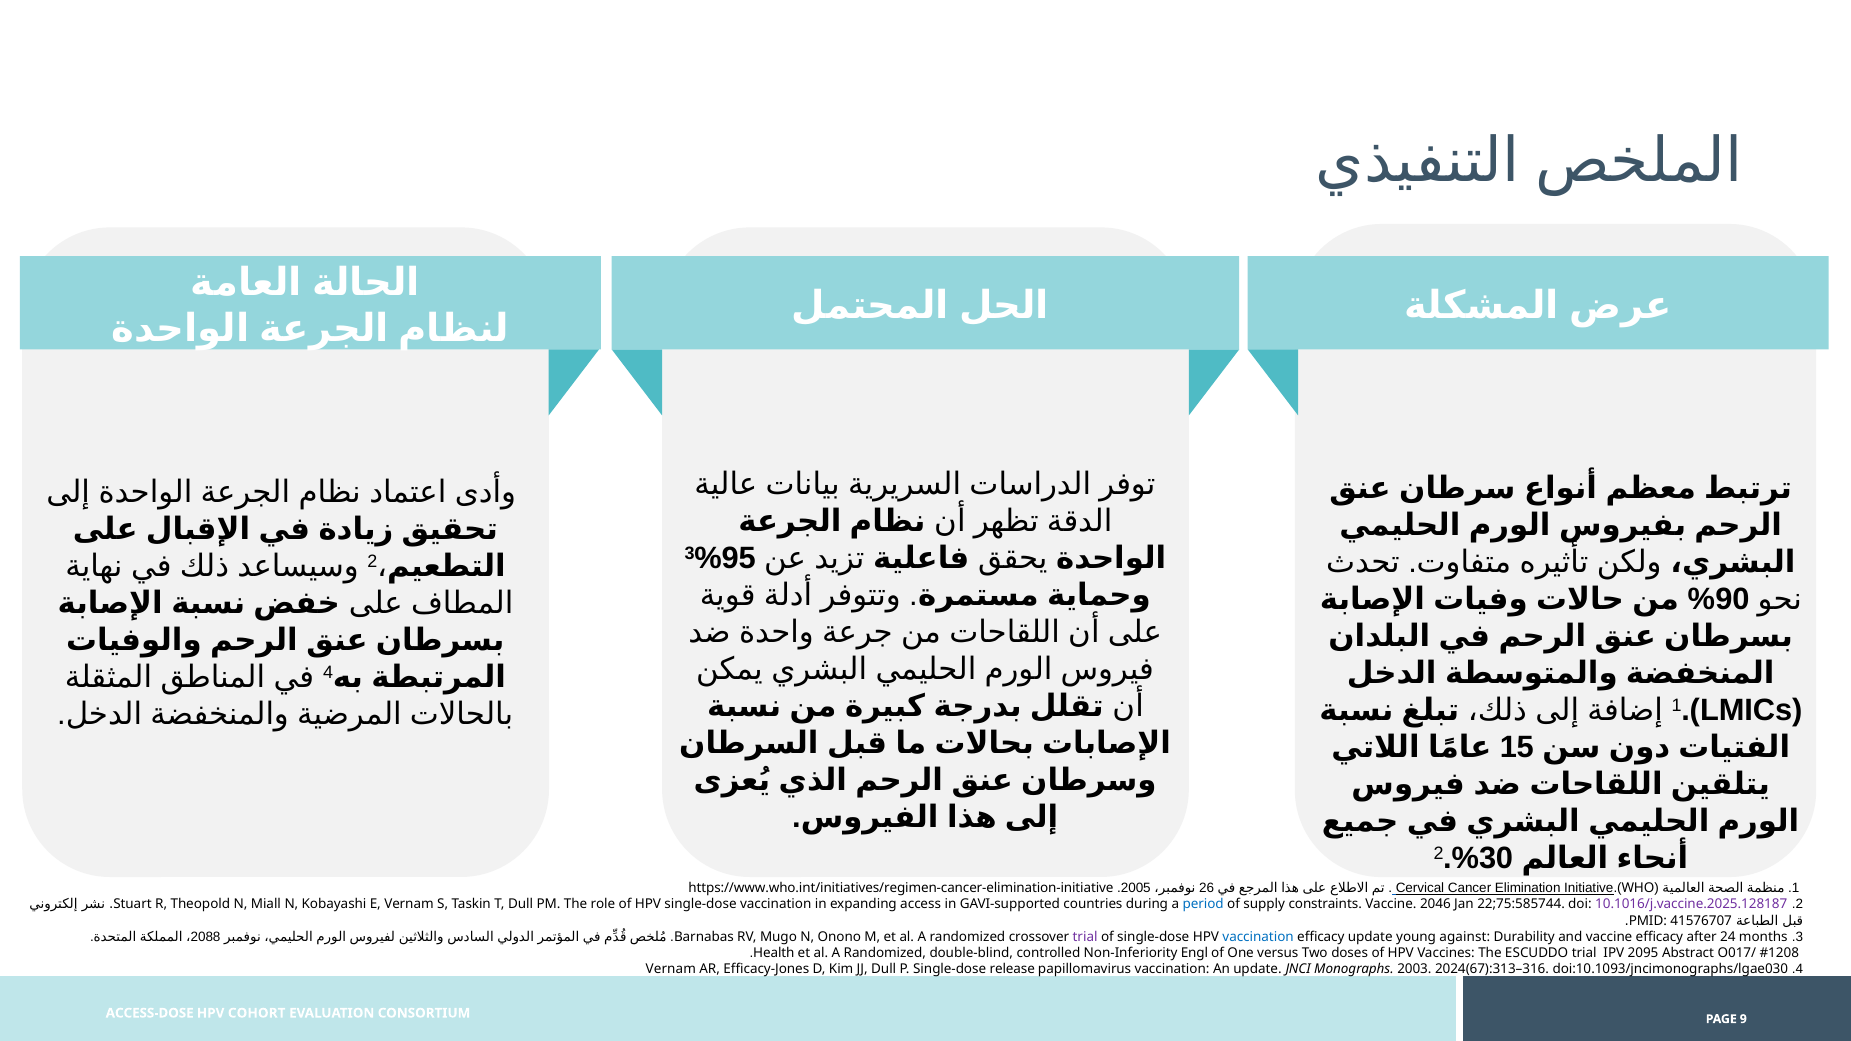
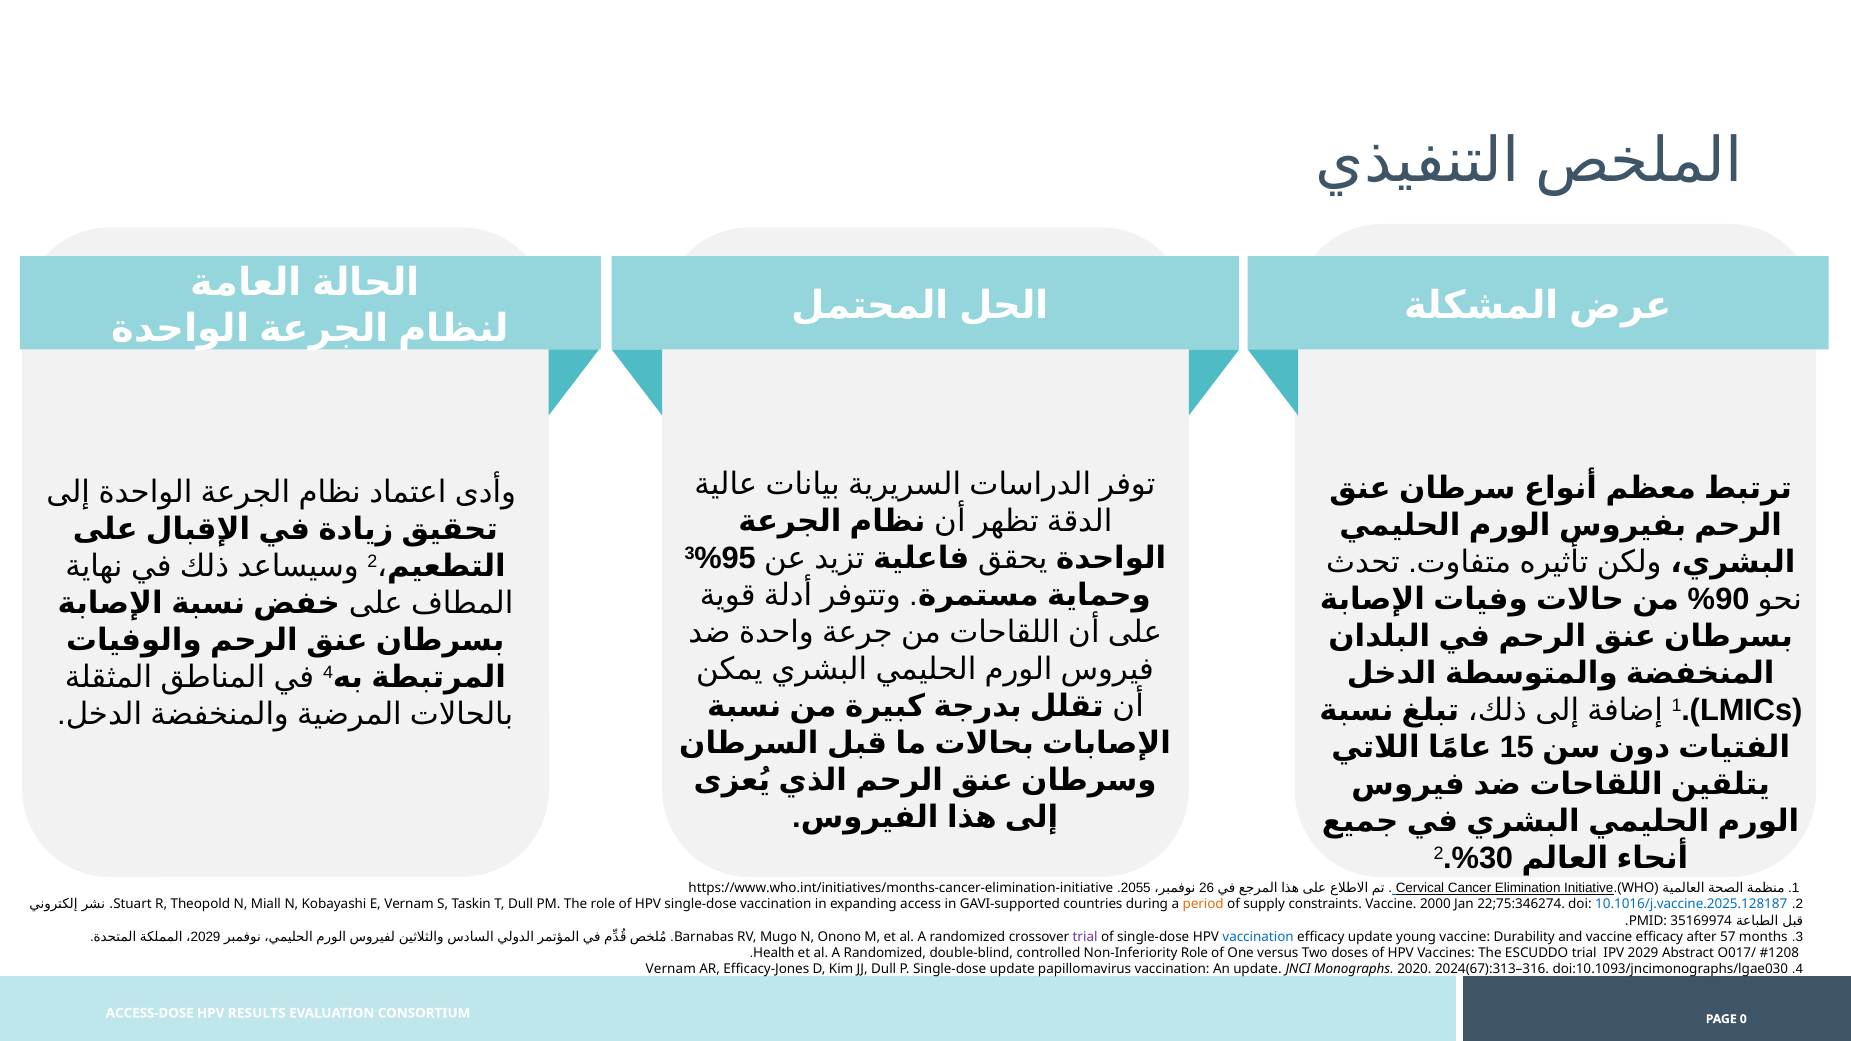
2005: 2005 -> 2055 (1136, 888)
https://www.who.int/initiatives/regimen-cancer-elimination-initiative: https://www.who.int/initiatives/regimen-cancer-elimination-initiative -> https://www.who.int/initiatives/months-cancer-elimination-initiative (901, 888)
period colour: blue -> orange (1203, 905)
2046: 2046 -> 2000 (1435, 905)
22;75:585744: 22;75:585744 -> 22;75:346274 (1521, 905)
10.1016/j.vaccine.2025.128187 colour: purple -> blue (1691, 905)
41576707: 41576707 -> 35169974 (1701, 921)
2088: 2088 -> 2029 (206, 937)
young against: against -> vaccine (1465, 937)
24: 24 -> 57 (1728, 937)
Non-Inferiority Engl: Engl -> Role (1194, 953)
IPV 2095: 2095 -> 2029 (1643, 953)
Single-dose release: release -> update (1012, 969)
2003: 2003 -> 2020 (1414, 969)
COHORT: COHORT -> RESULTS (257, 1013)
9: 9 -> 0 (1743, 1019)
